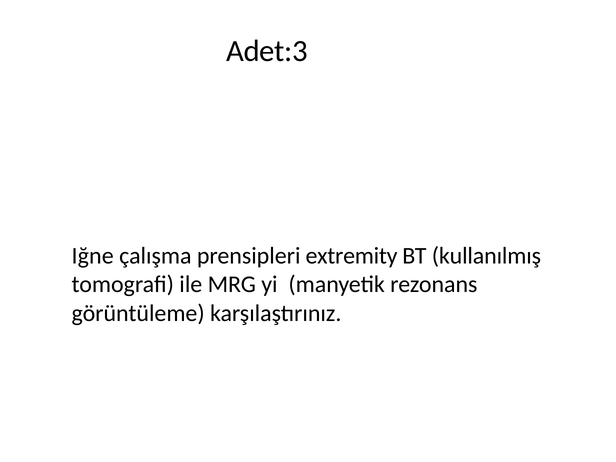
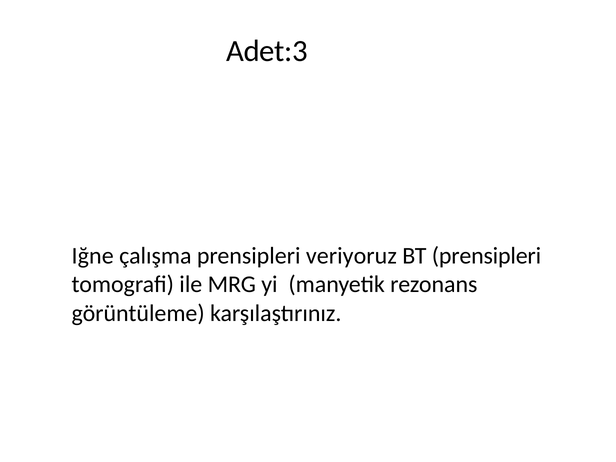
extremity: extremity -> veriyoruz (351, 256)
BT kullanılmış: kullanılmış -> prensipleri (486, 256)
